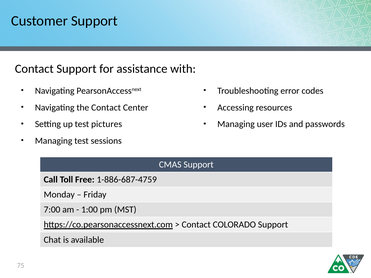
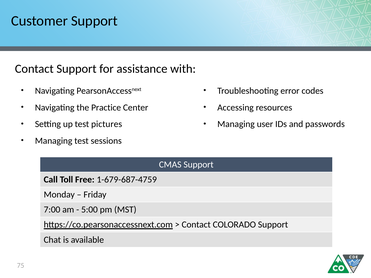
the Contact: Contact -> Practice (106, 108)
1-886-687-4759: 1-886-687-4759 -> 1-679-687-4759 (127, 180)
1:00: 1:00 -> 5:00 (89, 210)
